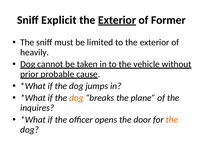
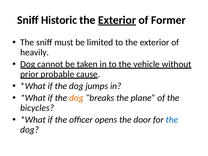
Explicit: Explicit -> Historic (59, 20)
inquires: inquires -> bicycles (37, 108)
the colour: orange -> blue (172, 120)
